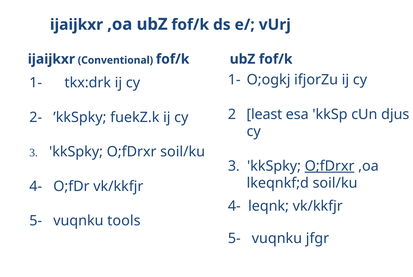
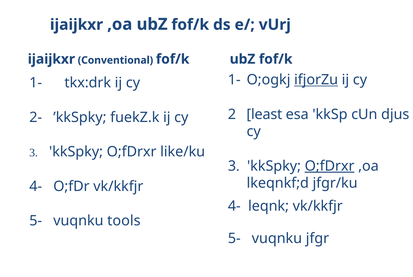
ifjorZu underline: none -> present (316, 80)
O;fDrxr soil/ku: soil/ku -> like/ku (183, 152)
lkeqnkf;d soil/ku: soil/ku -> jfgr/ku (335, 183)
